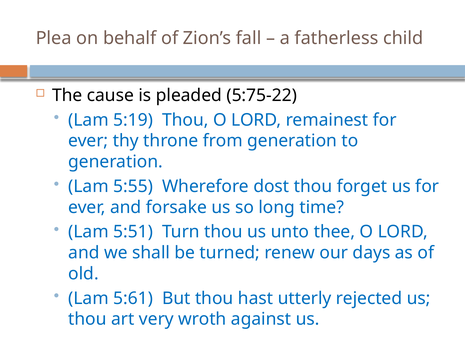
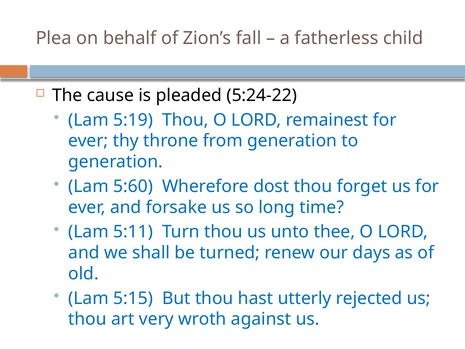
5:75-22: 5:75-22 -> 5:24-22 (262, 95)
5:55: 5:55 -> 5:60 (133, 186)
5:51: 5:51 -> 5:11 (133, 232)
5:61: 5:61 -> 5:15 (133, 298)
